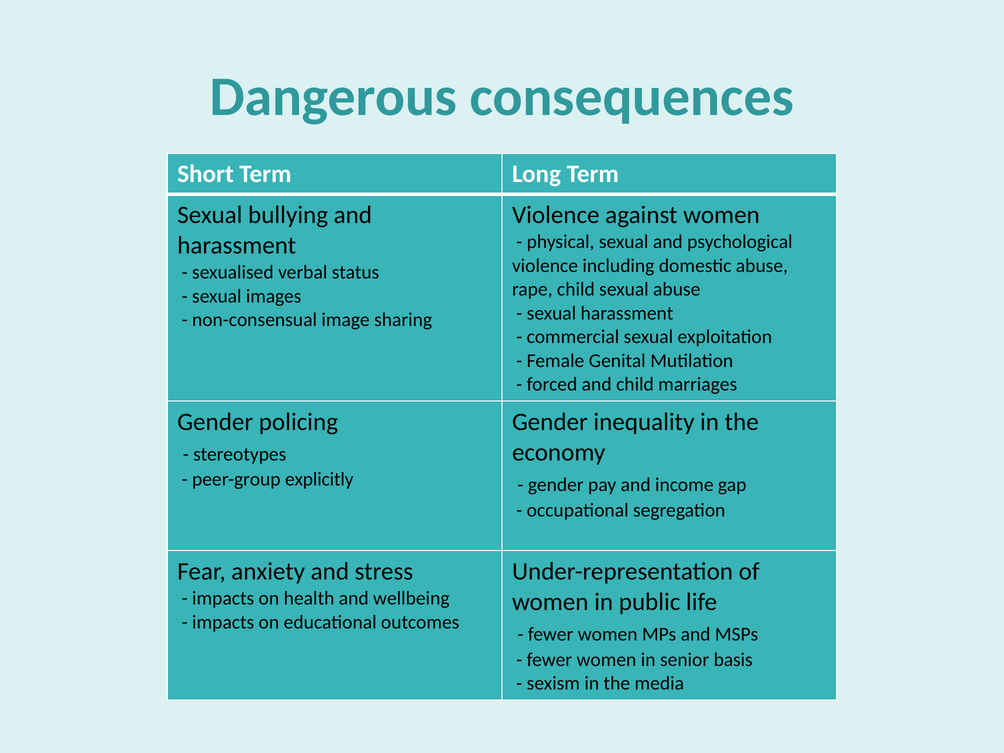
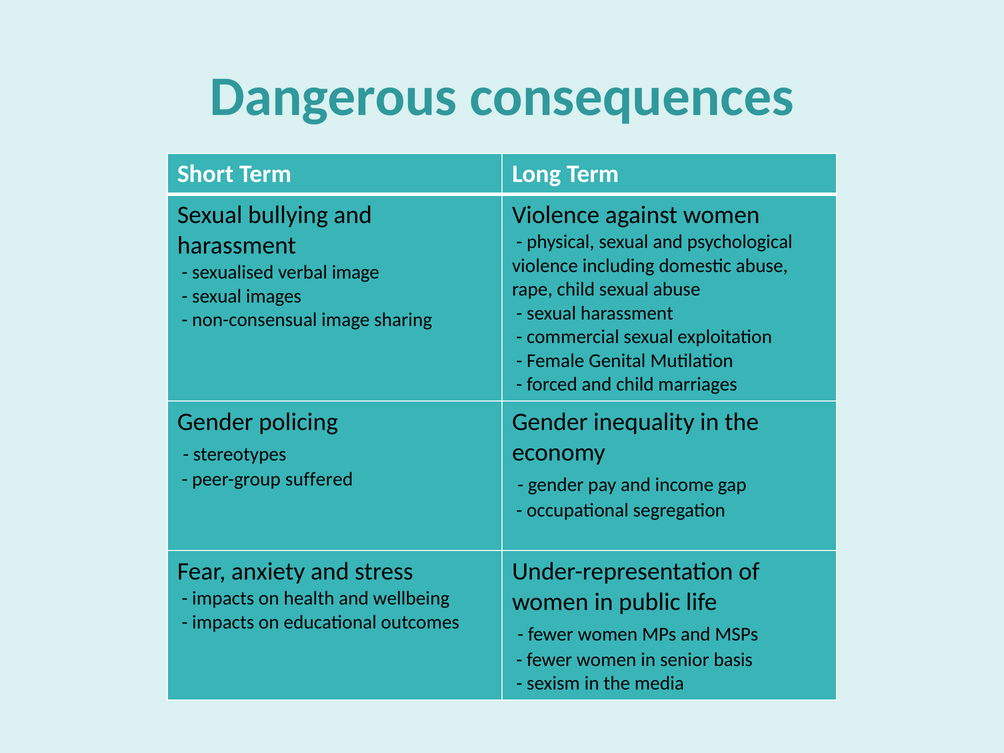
verbal status: status -> image (356, 273)
explicitly: explicitly -> suffered (319, 480)
